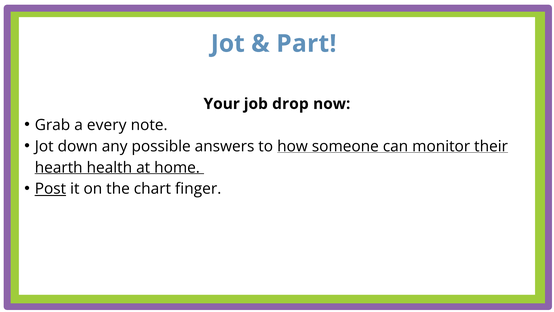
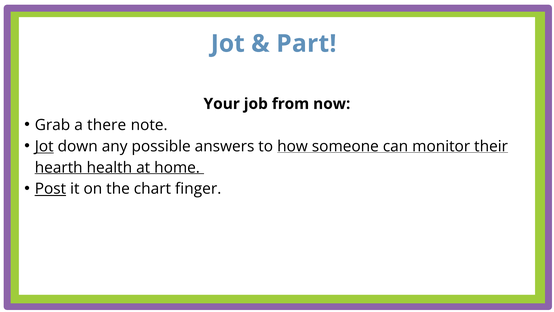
drop: drop -> from (291, 104)
every: every -> there (107, 125)
Jot underline: none -> present (44, 146)
